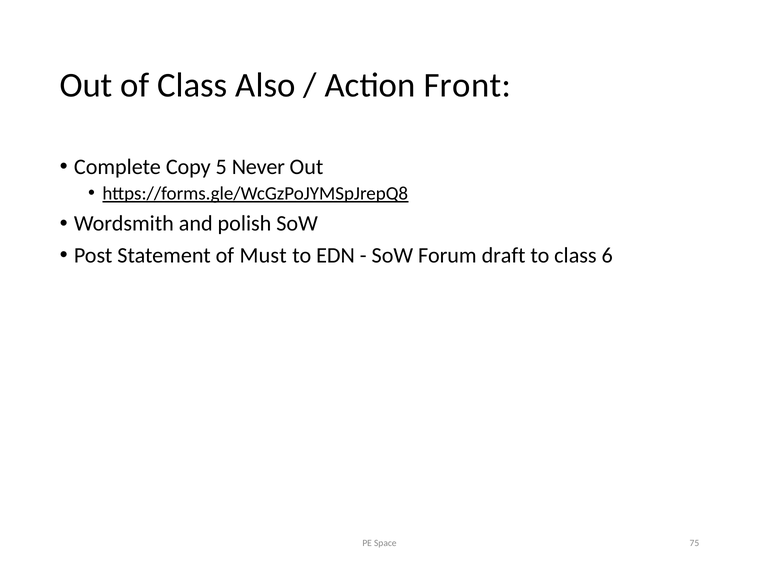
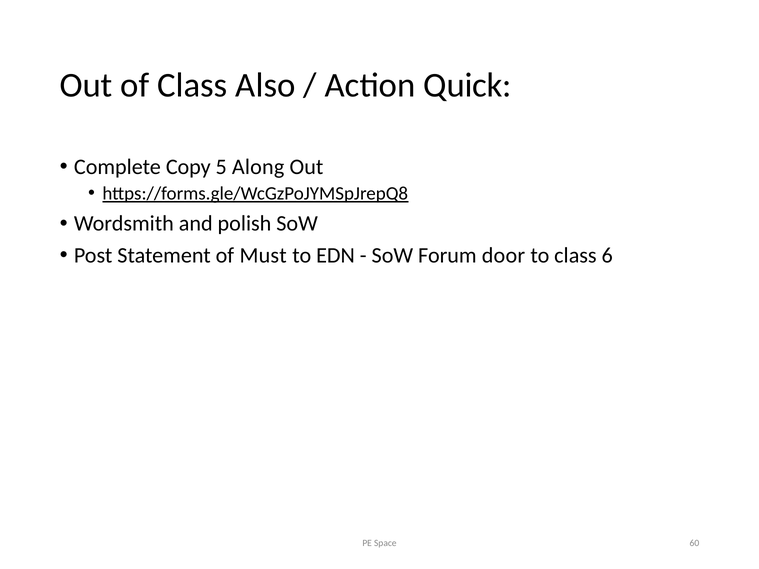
Front: Front -> Quick (468, 85)
Never: Never -> Along (258, 167)
draft: draft -> door (503, 256)
75: 75 -> 60 (694, 543)
